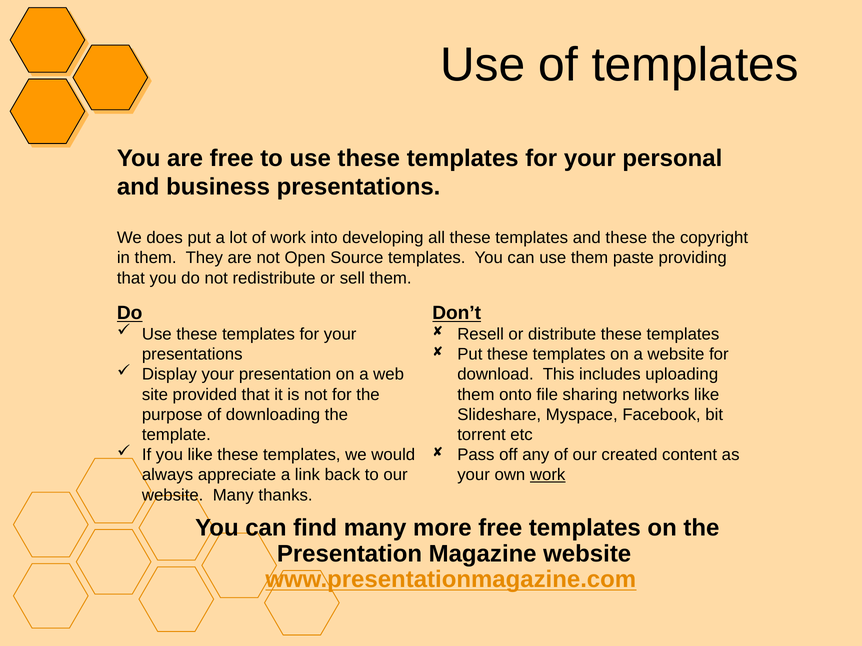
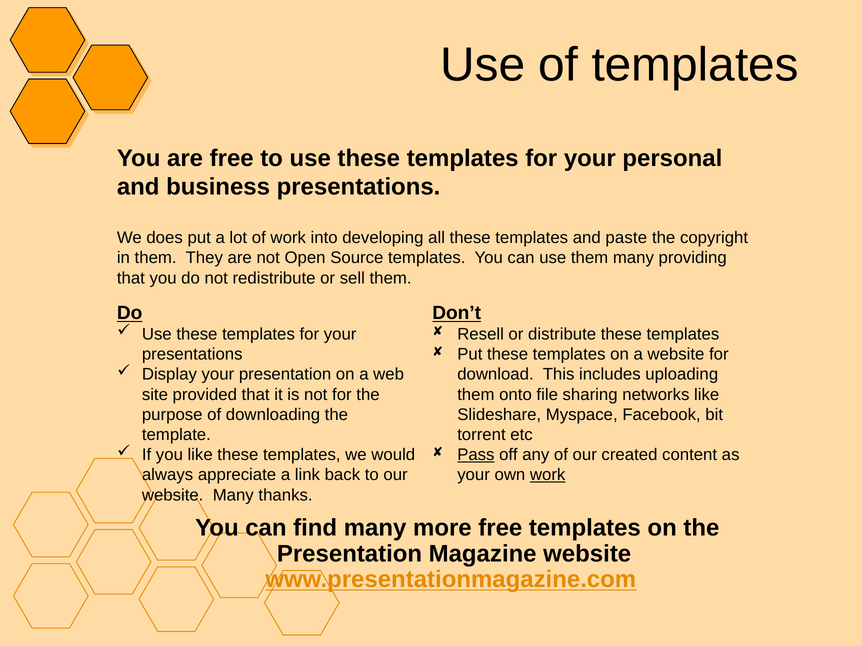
and these: these -> paste (626, 238)
them paste: paste -> many (633, 258)
Pass underline: none -> present (476, 455)
